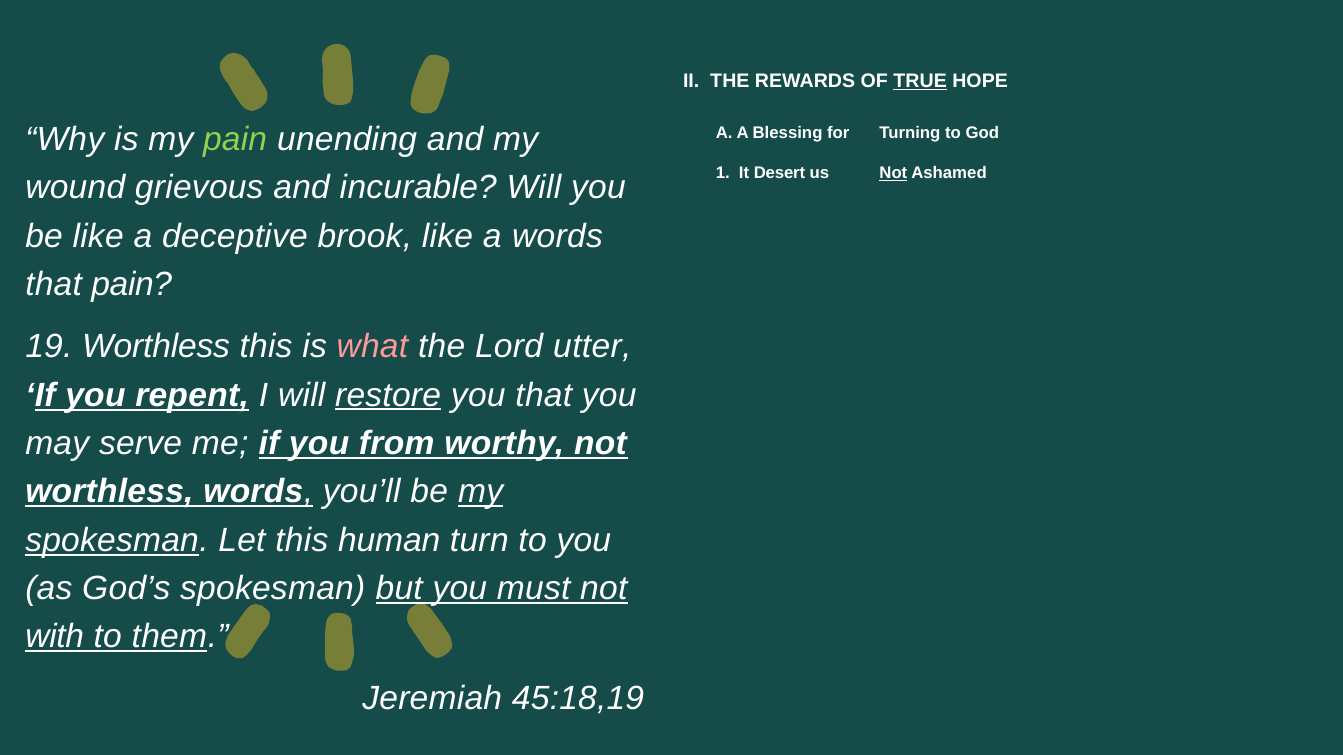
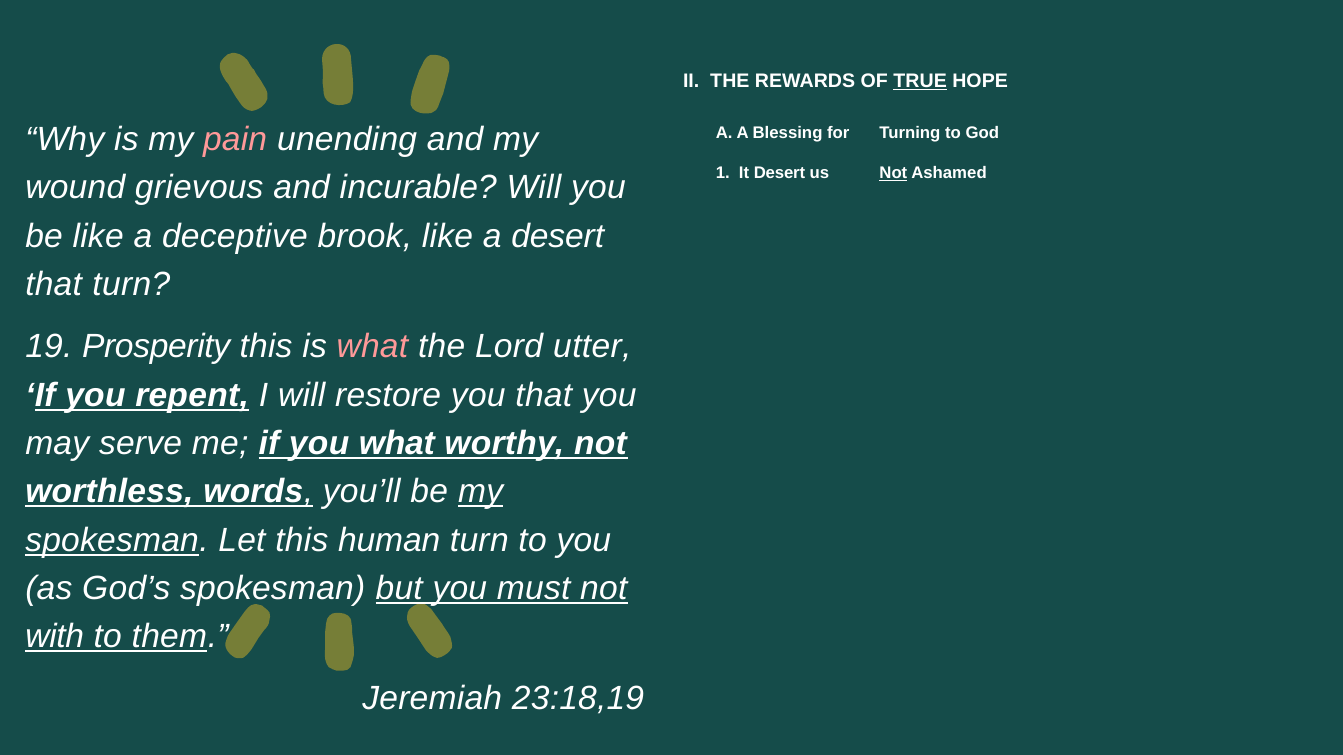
pain colour: light green -> pink (235, 140)
a words: words -> desert (558, 236)
that pain: pain -> turn (131, 285)
19 Worthless: Worthless -> Prosperity (156, 347)
restore underline: present -> none (388, 395)
you from: from -> what (397, 444)
45:18,19: 45:18,19 -> 23:18,19 (578, 699)
